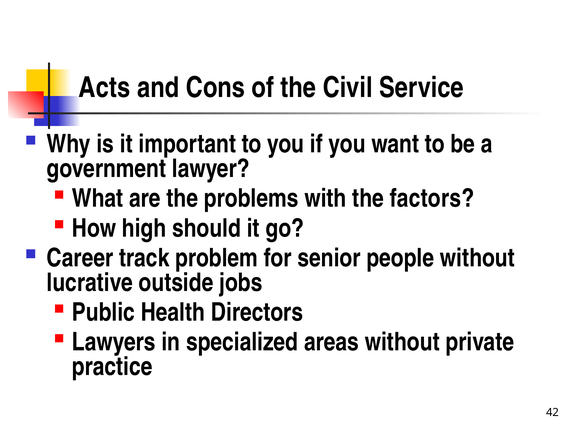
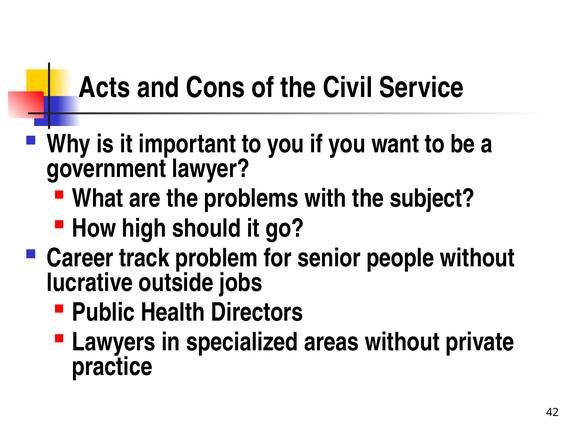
factors: factors -> subject (432, 198)
